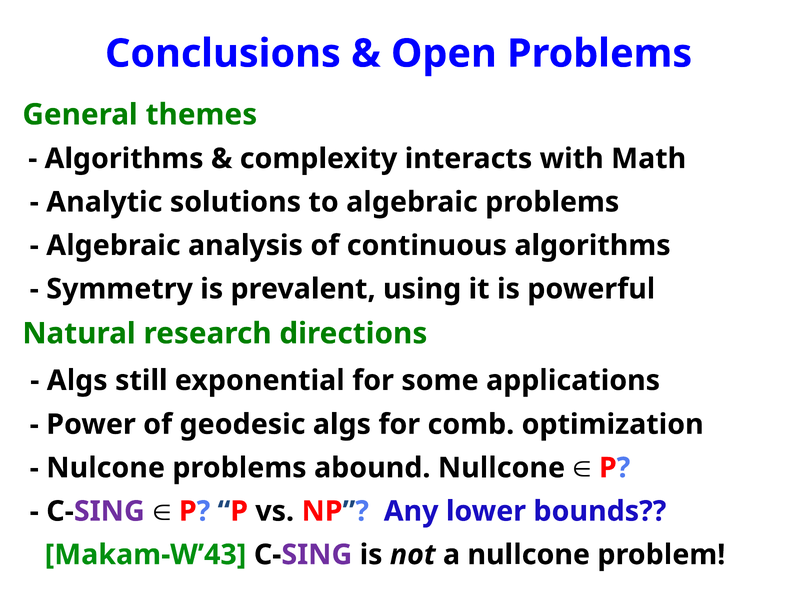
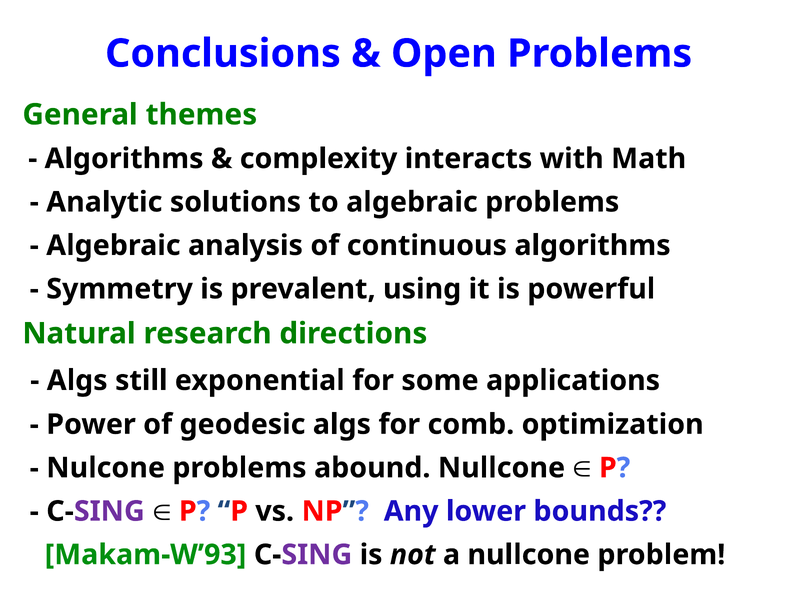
Makam-W’43: Makam-W’43 -> Makam-W’93 (145, 555)
